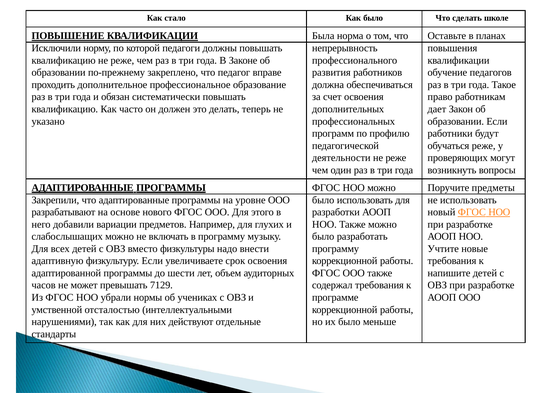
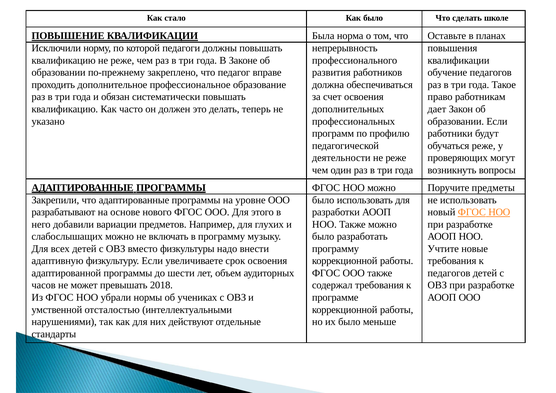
также напишите: напишите -> педагогов (449, 273)
7129: 7129 -> 2018 (161, 285)
